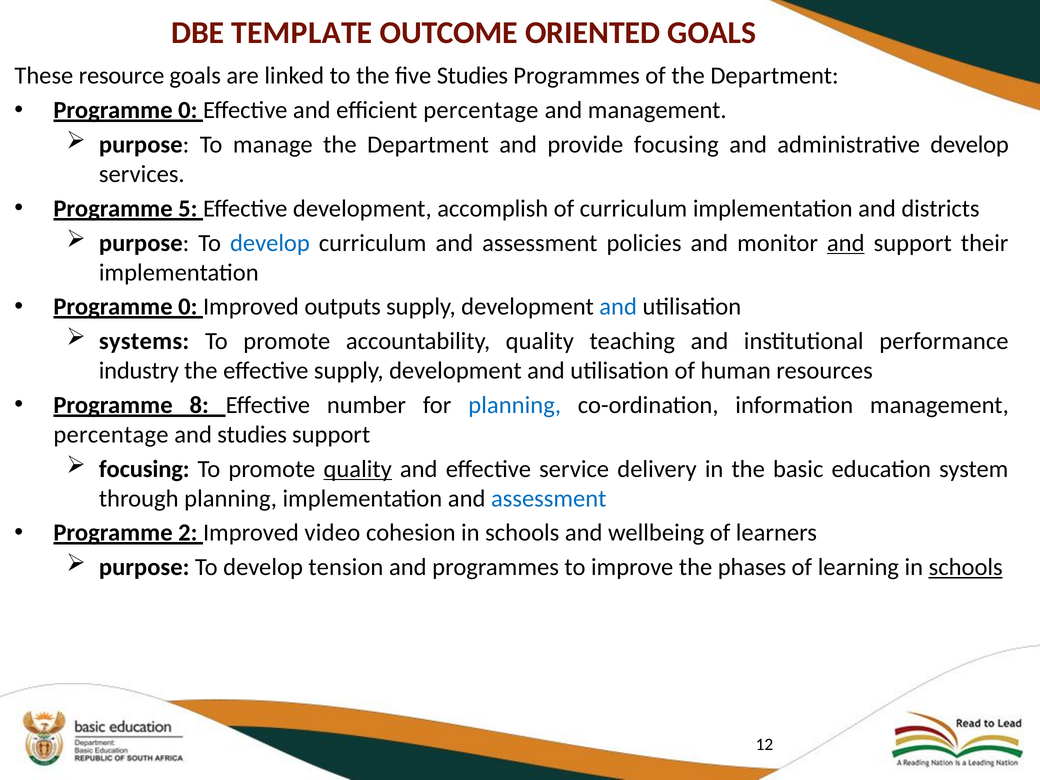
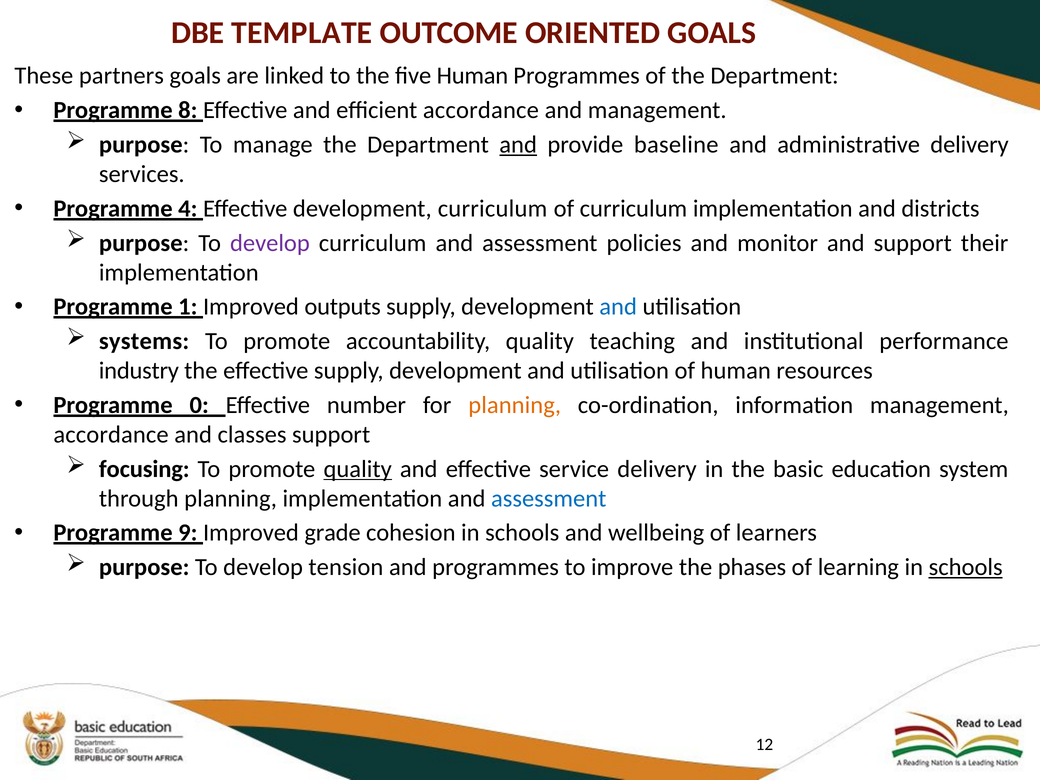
resource: resource -> partners (121, 76)
five Studies: Studies -> Human (472, 76)
0: 0 -> 8 (188, 110)
efficient percentage: percentage -> accordance (481, 110)
and underline: none -> present (518, 145)
provide focusing: focusing -> baseline (676, 145)
administrative develop: develop -> delivery (970, 145)
5: 5 -> 4 (188, 209)
development accomplish: accomplish -> curriculum (493, 209)
develop colour: blue -> purple (270, 243)
and underline: present -> none (846, 243)
0: 0 -> 1 (188, 307)
8: 8 -> 0 (199, 405)
planning colour: blue -> orange (515, 405)
percentage: percentage -> accordance (111, 435)
and studies: studies -> classes (252, 435)
2: 2 -> 9 (188, 533)
video: video -> grade (333, 533)
